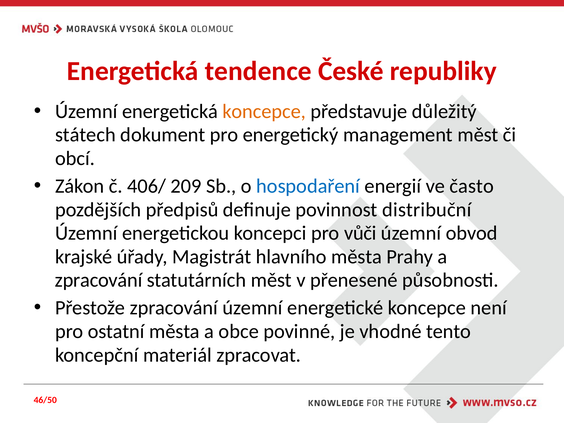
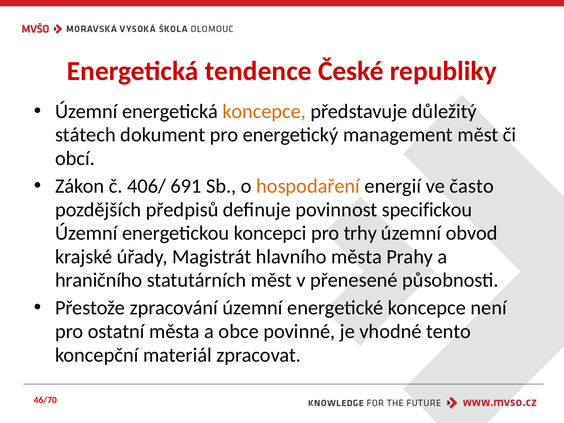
209: 209 -> 691 (186, 186)
hospodaření colour: blue -> orange (308, 186)
distribuční: distribuční -> specifickou (427, 210)
vůči: vůči -> trhy (360, 233)
zpracování: zpracování -> hraničního (99, 280)
46/50: 46/50 -> 46/70 (45, 400)
